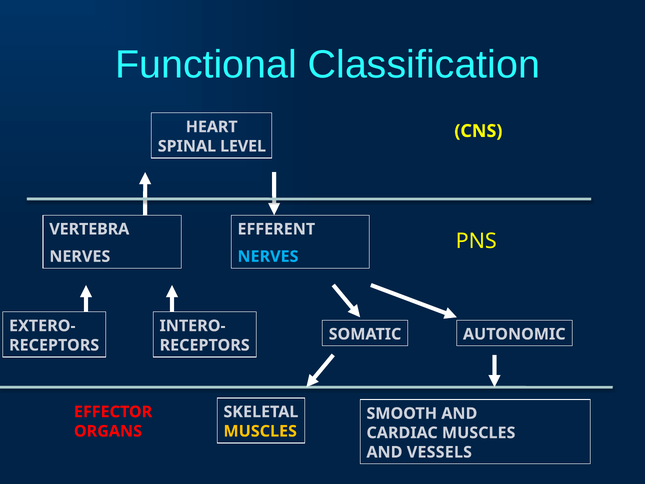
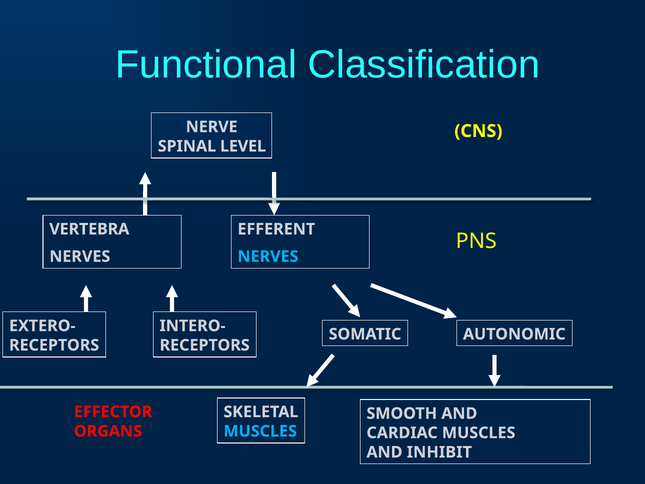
HEART: HEART -> NERVE (212, 127)
MUSCLES colour: yellow -> light blue (260, 431)
VESSELS: VESSELS -> INHIBIT (439, 452)
